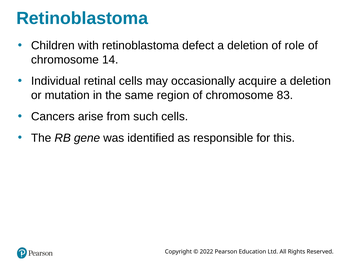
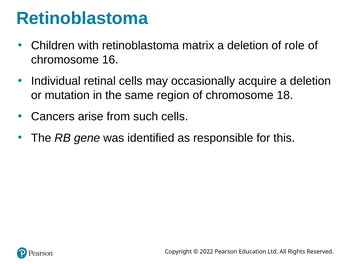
defect: defect -> matrix (198, 46)
14: 14 -> 16 (110, 60)
83: 83 -> 18 (285, 95)
